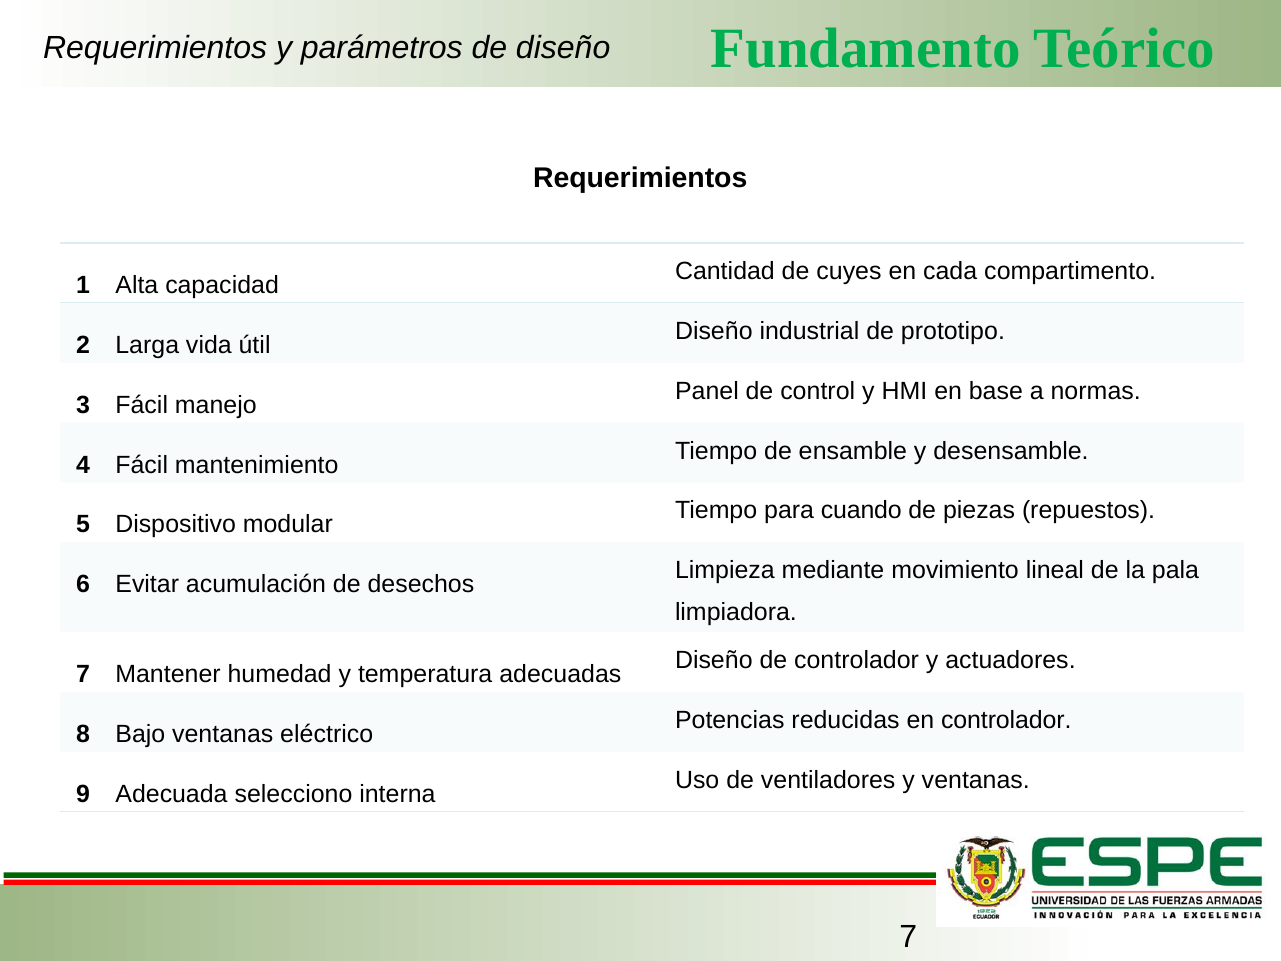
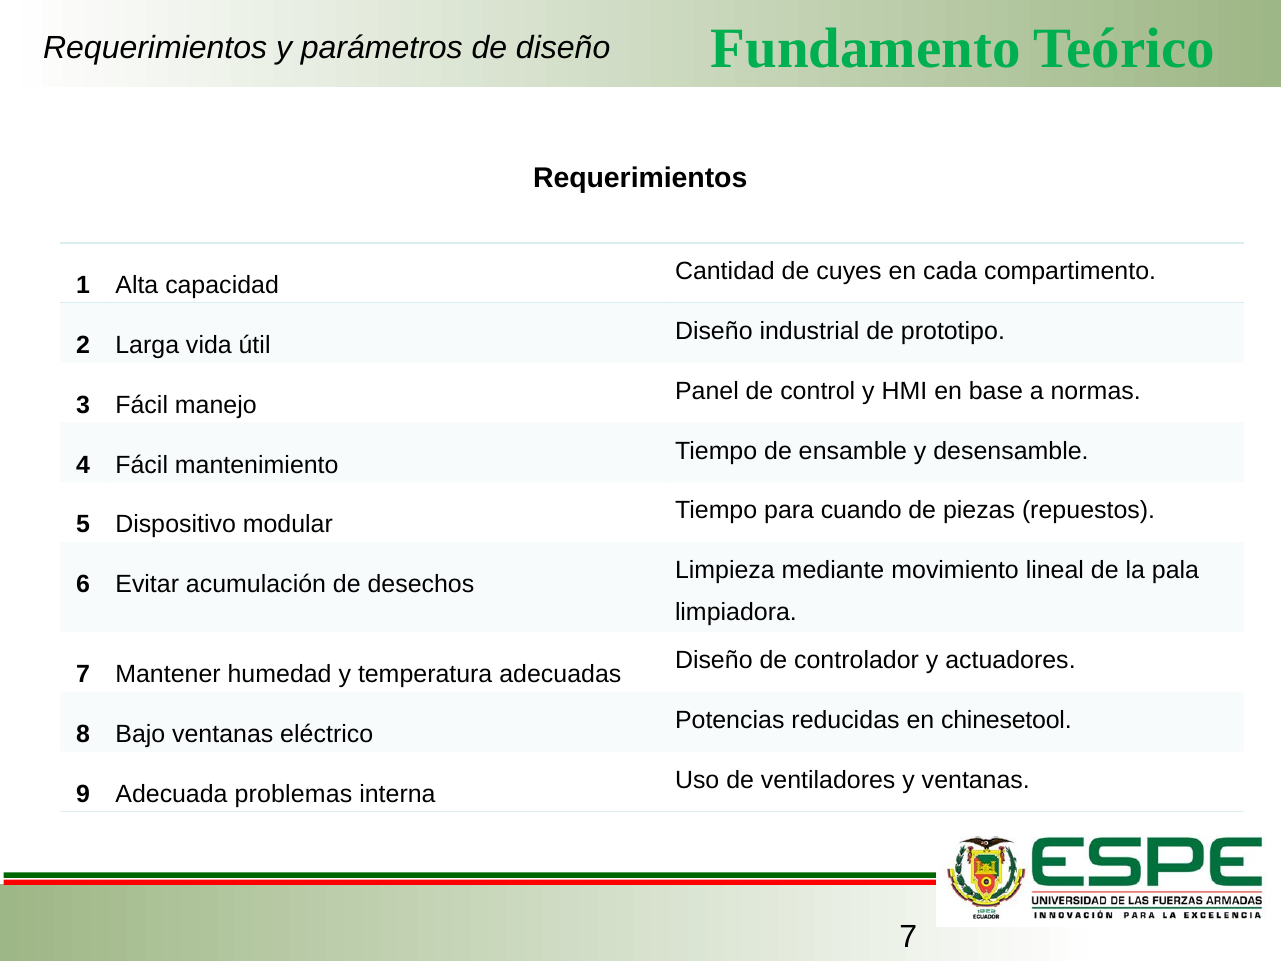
en controlador: controlador -> chinesetool (1006, 720)
selecciono: selecciono -> problemas (293, 794)
